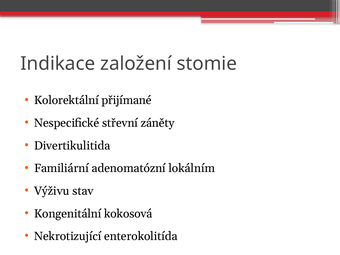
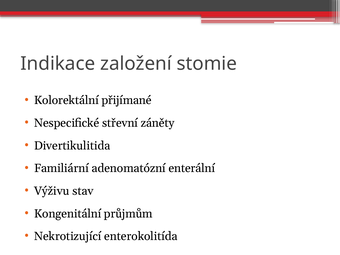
lokálním: lokálním -> enterální (192, 168)
kokosová: kokosová -> průjmům (128, 214)
